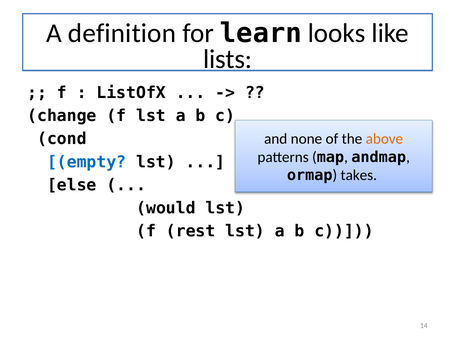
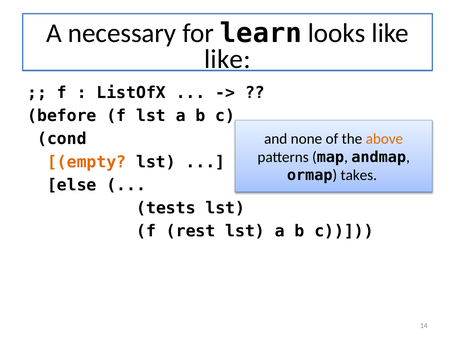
definition: definition -> necessary (122, 33)
lists: lists -> like (227, 59)
change: change -> before (62, 116)
empty colour: blue -> orange (87, 162)
would: would -> tests (166, 208)
